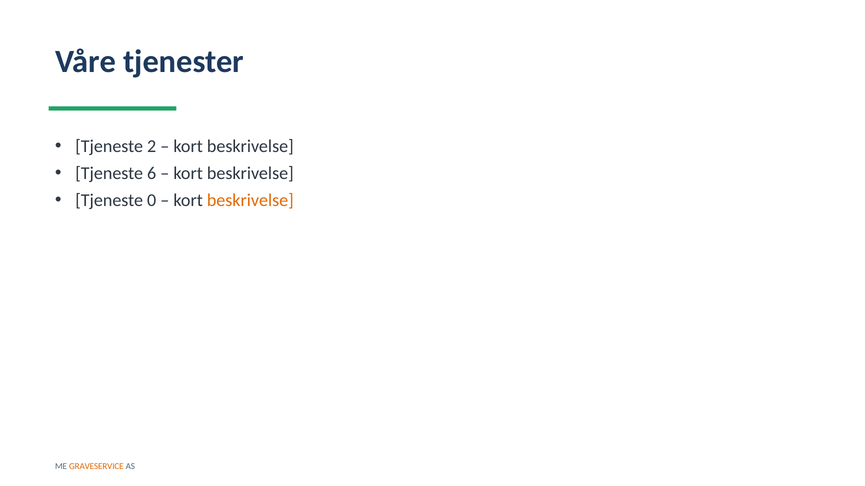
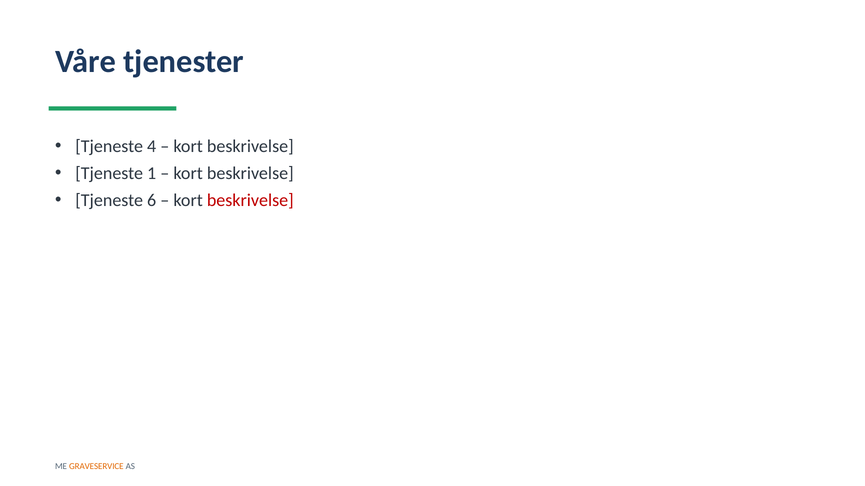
2: 2 -> 4 (152, 147)
6: 6 -> 1 (152, 174)
0: 0 -> 6 (152, 201)
beskrivelse colour: orange -> red (250, 201)
